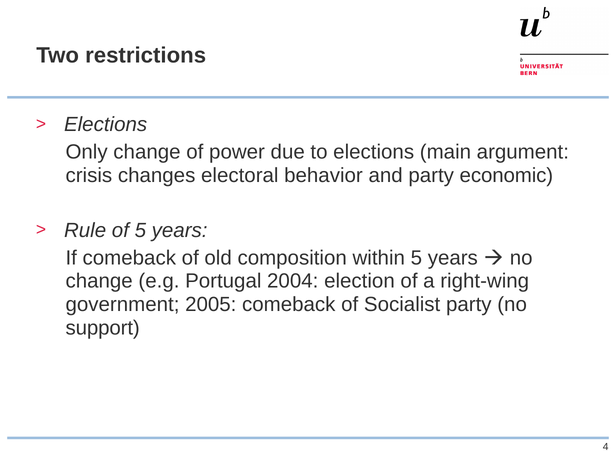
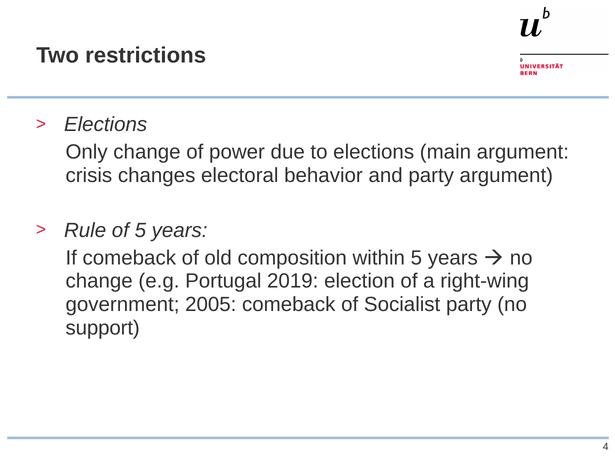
party economic: economic -> argument (506, 176)
2004: 2004 -> 2019 (293, 281)
